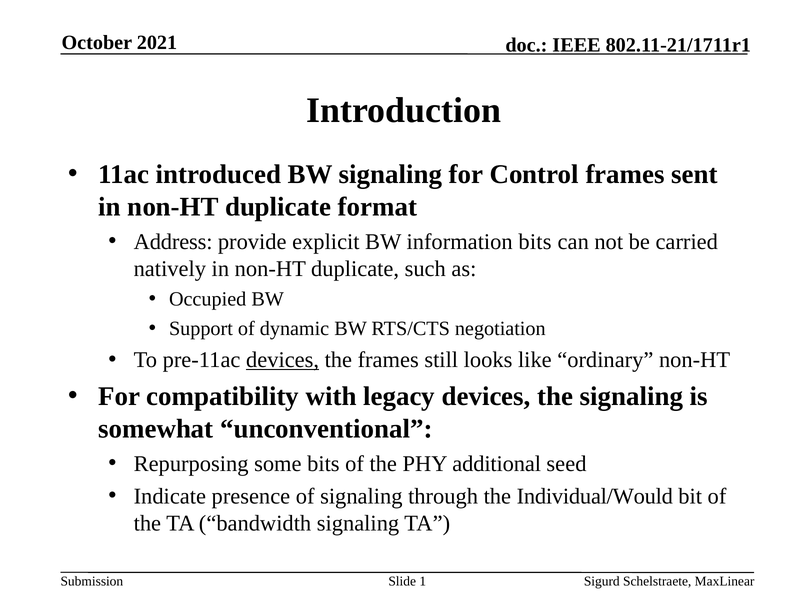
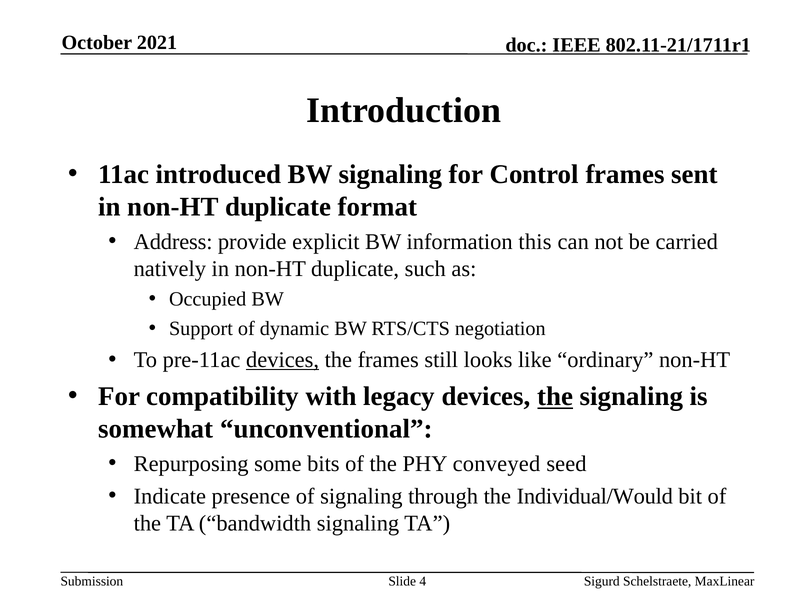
information bits: bits -> this (535, 242)
the underline: none -> present (555, 397)
additional: additional -> conveyed (496, 464)
1: 1 -> 4 (423, 581)
